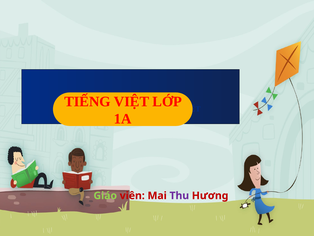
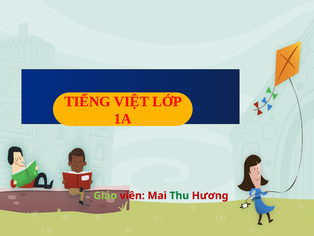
Thu colour: purple -> green (179, 195)
